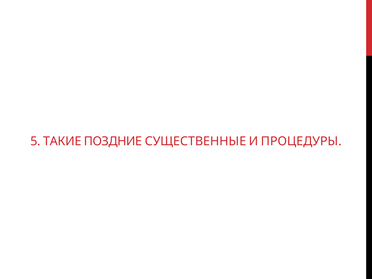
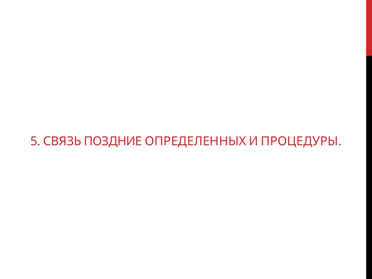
ТАКИЕ: ТАКИЕ -> СВЯЗЬ (62, 141)
СУЩЕСТВЕННЫЕ: СУЩЕСТВЕННЫЕ -> ОПРЕДЕЛЕННЫХ (195, 141)
